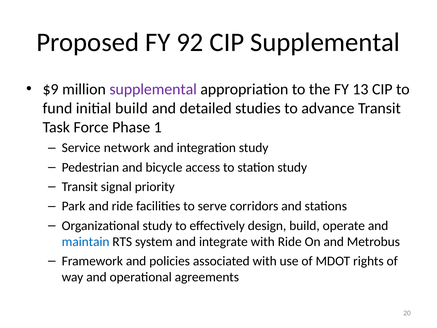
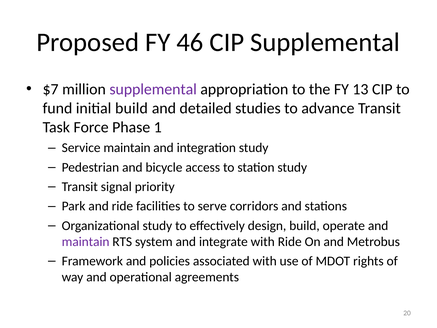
92: 92 -> 46 (190, 42)
$9: $9 -> $7 (51, 89)
Service network: network -> maintain (127, 148)
maintain colour: blue -> purple (86, 242)
